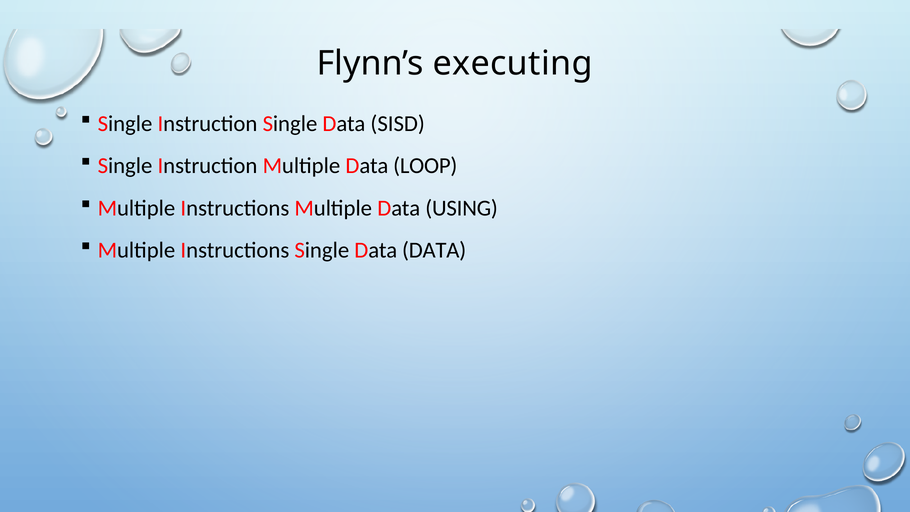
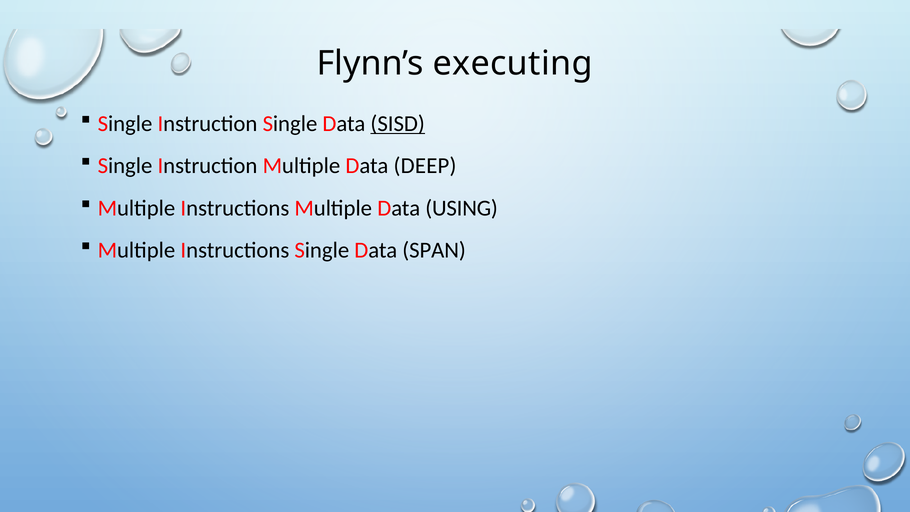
SISD underline: none -> present (398, 124)
LOOP: LOOP -> DEEP (425, 166)
Data DATA: DATA -> SPAN (434, 250)
